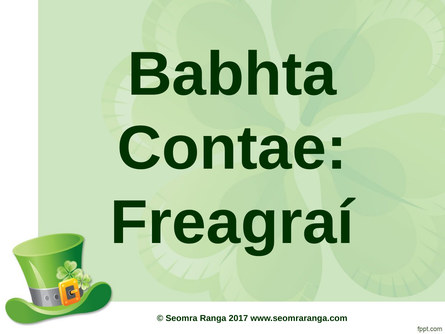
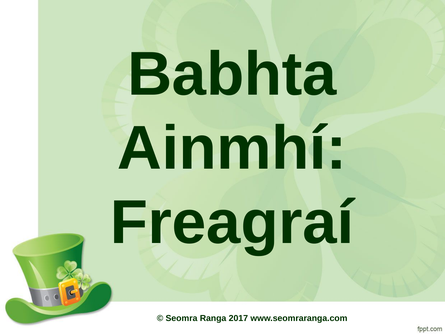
Contae: Contae -> Ainmhí (232, 148)
